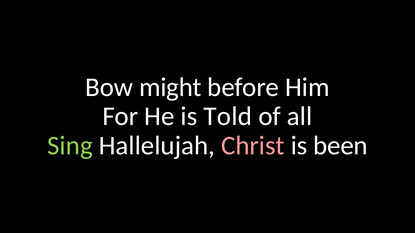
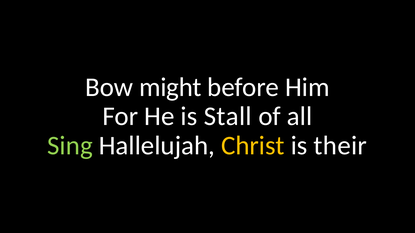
Told: Told -> Stall (228, 117)
Christ colour: pink -> yellow (253, 146)
been: been -> their (340, 146)
